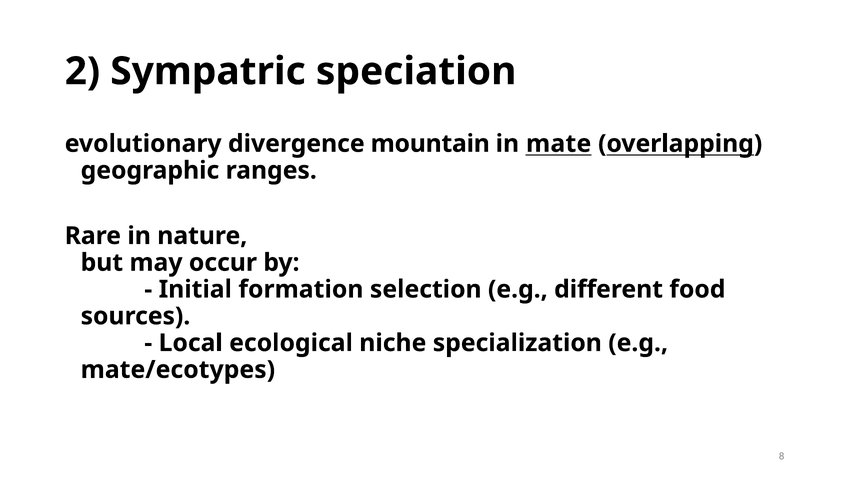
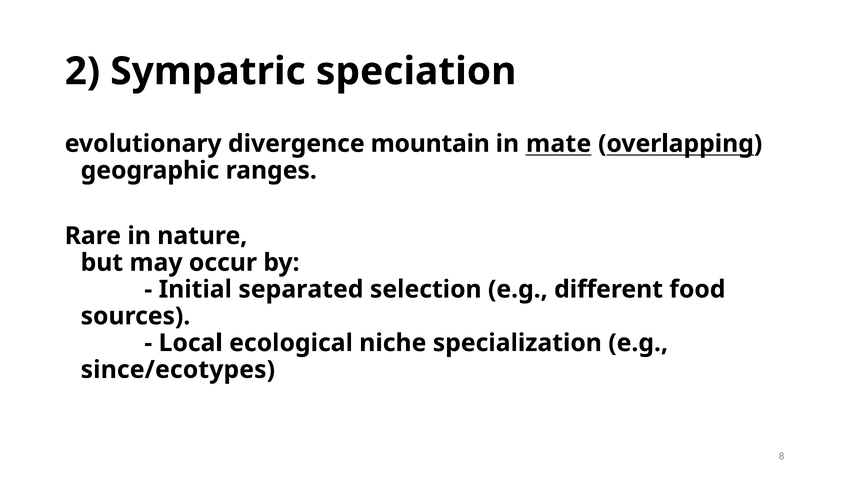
formation: formation -> separated (301, 289)
mate/ecotypes: mate/ecotypes -> since/ecotypes (178, 369)
